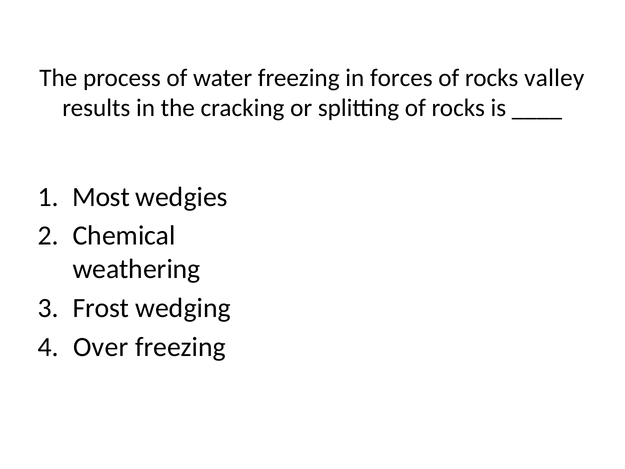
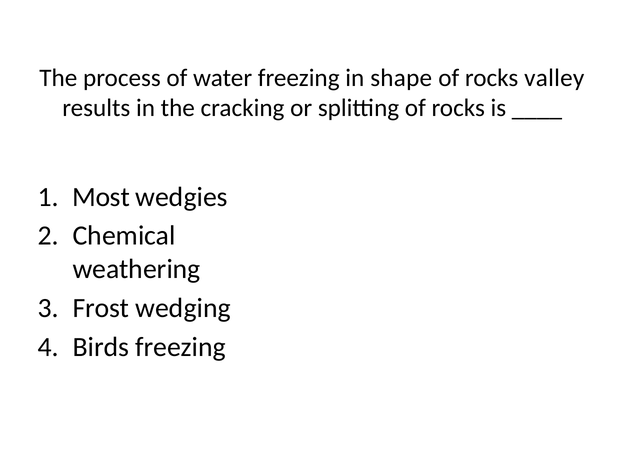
forces: forces -> shape (401, 78)
Over: Over -> Birds (101, 347)
